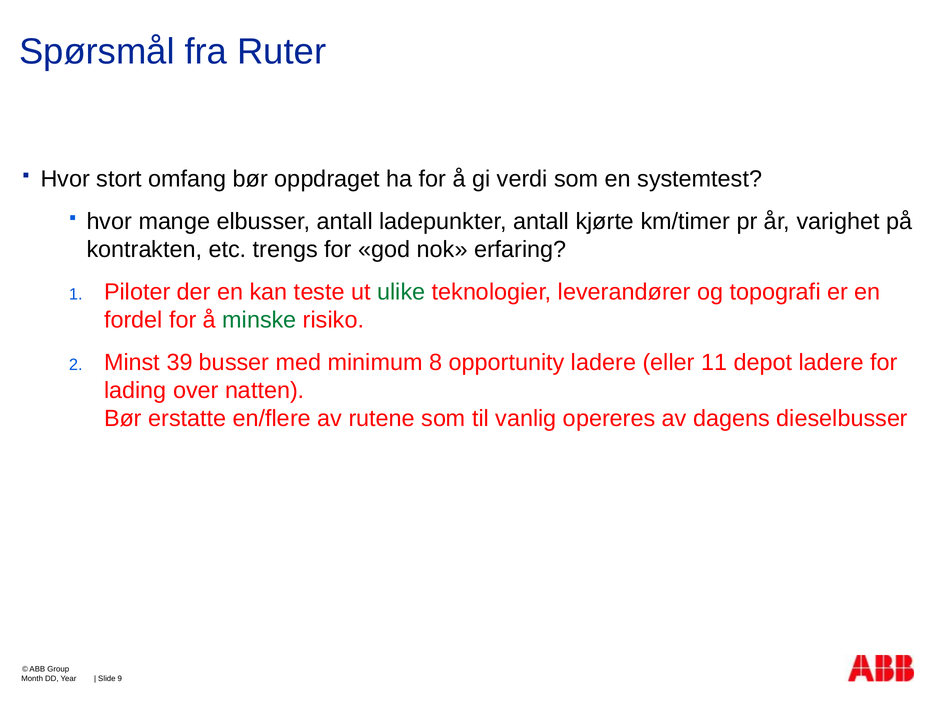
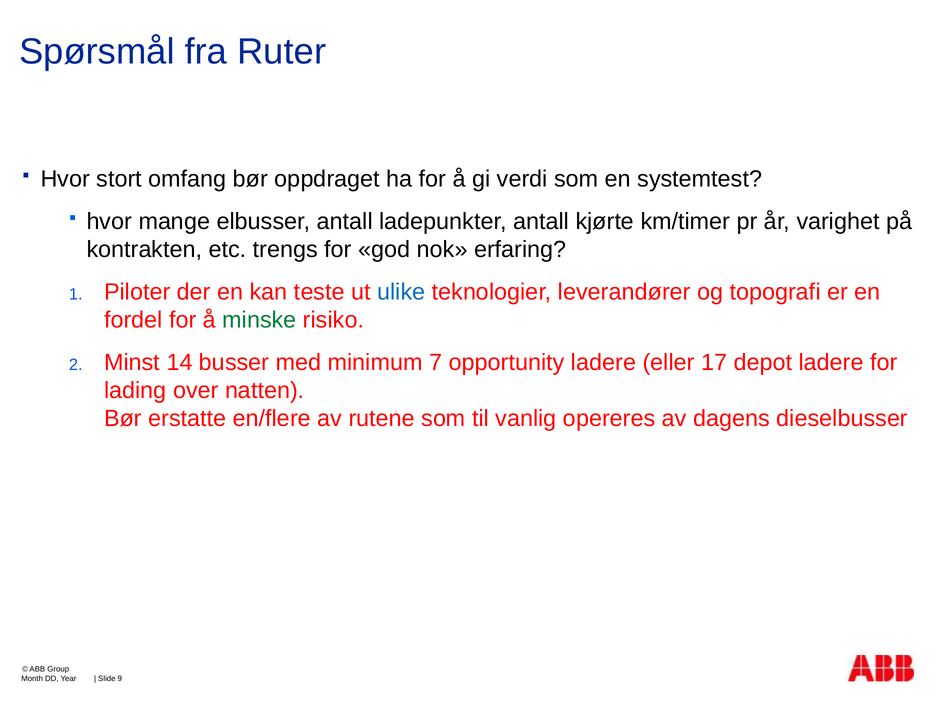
ulike colour: green -> blue (401, 292)
39: 39 -> 14 (180, 362)
8: 8 -> 7 (436, 362)
11: 11 -> 17 (714, 362)
